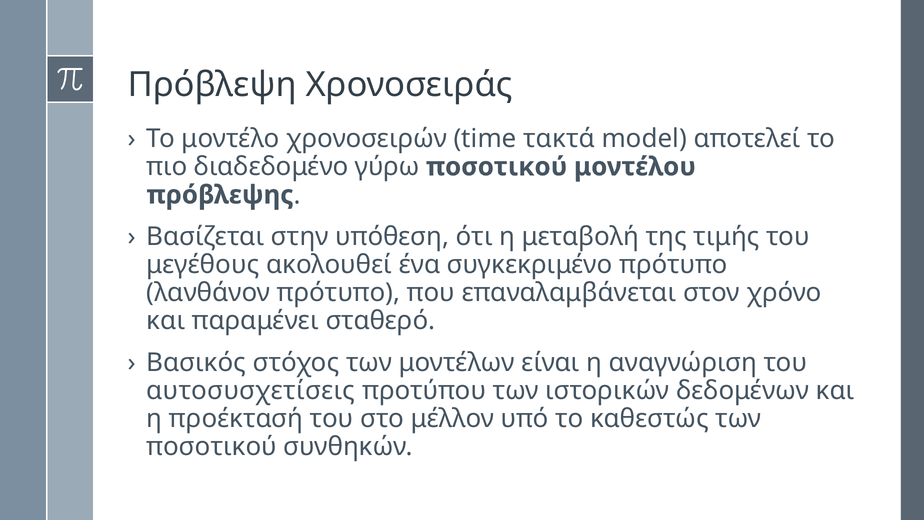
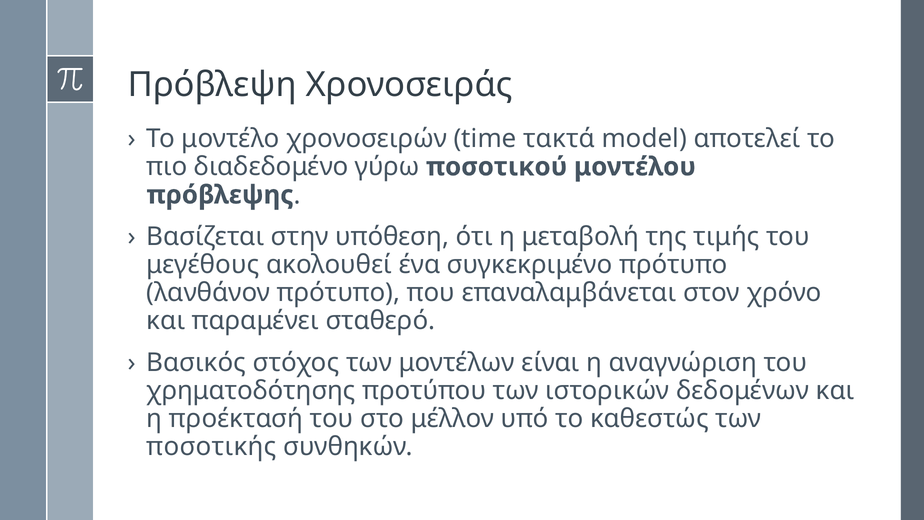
αυτοσυσχετίσεις: αυτοσυσχετίσεις -> χρηματοδότησης (251, 391)
ποσοτικού: ποσοτικού -> ποσοτικής (211, 447)
